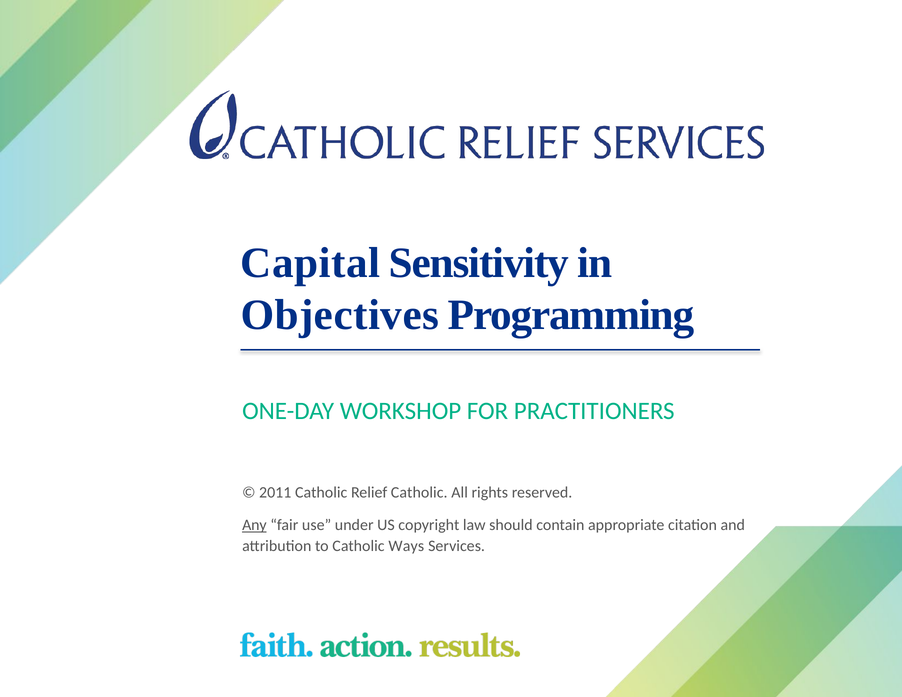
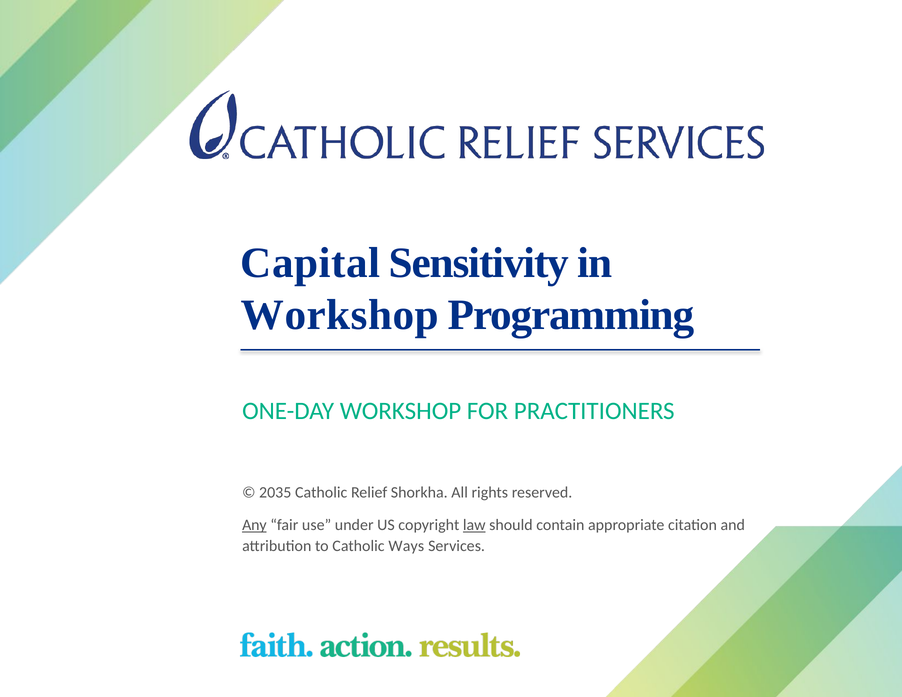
Objectives: Objectives -> Workshop (340, 315)
2011: 2011 -> 2035 (275, 493)
Relief Catholic: Catholic -> Shorkha (419, 493)
law underline: none -> present (474, 525)
